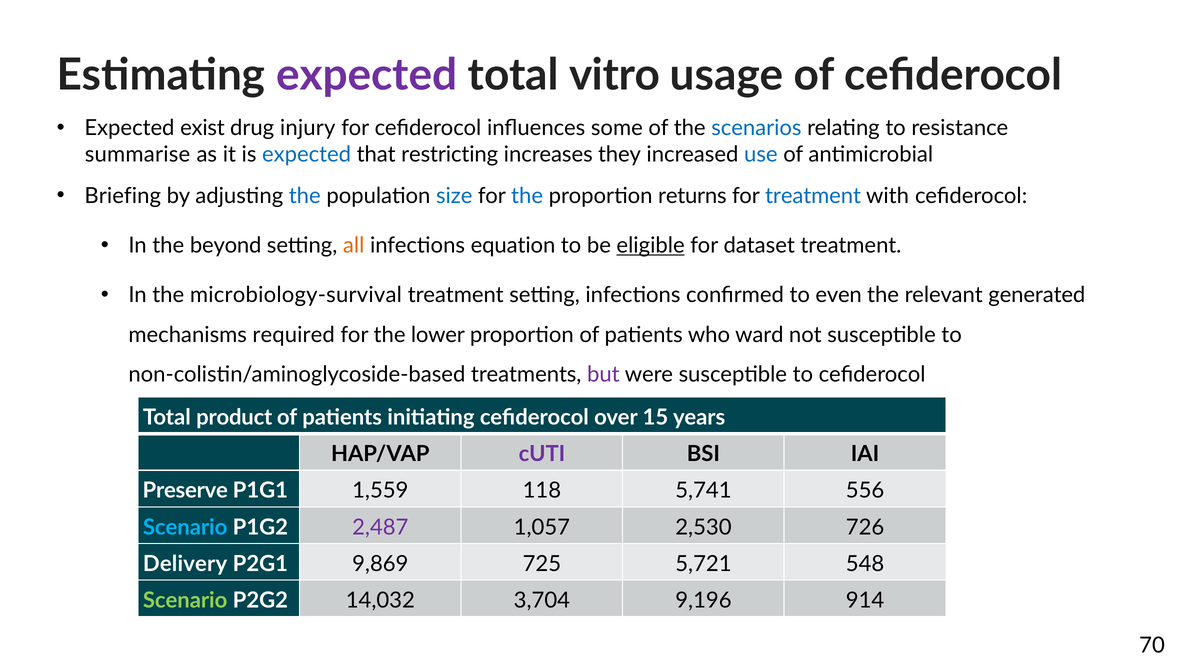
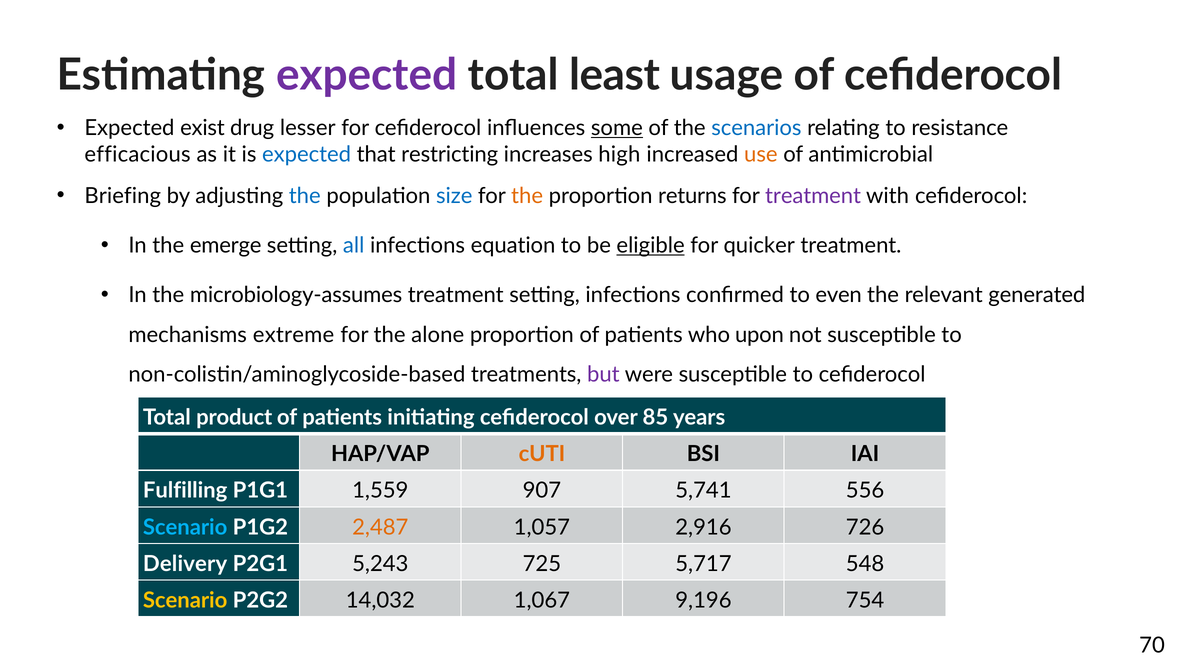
vitro: vitro -> least (615, 75)
injury: injury -> lesser (308, 128)
some underline: none -> present (617, 128)
summarise: summarise -> efficacious (138, 154)
they: they -> high (619, 154)
use colour: blue -> orange (761, 154)
the colour: blue -> orange (527, 196)
treatment colour: blue -> purple (813, 196)
beyond: beyond -> emerge (226, 245)
all colour: orange -> blue (354, 245)
dataset: dataset -> quicker (759, 245)
microbiology-survival: microbiology-survival -> microbiology-assumes (296, 295)
required: required -> extreme (294, 335)
lower: lower -> alone (438, 335)
ward: ward -> upon (759, 335)
15: 15 -> 85 (655, 417)
cUTI colour: purple -> orange (542, 454)
Preserve: Preserve -> Fulfilling (185, 490)
118: 118 -> 907 (542, 490)
2,487 colour: purple -> orange (380, 527)
2,530: 2,530 -> 2,916 (703, 527)
9,869: 9,869 -> 5,243 (380, 563)
5,721: 5,721 -> 5,717 (703, 563)
Scenario colour: light green -> yellow (185, 600)
3,704: 3,704 -> 1,067 (542, 600)
914: 914 -> 754 (865, 600)
